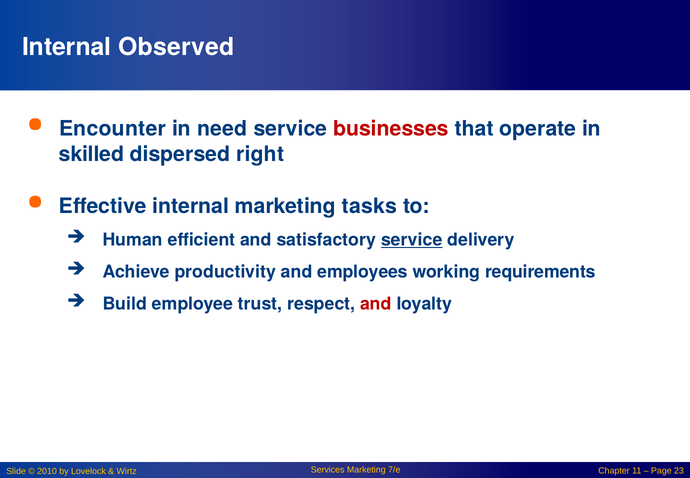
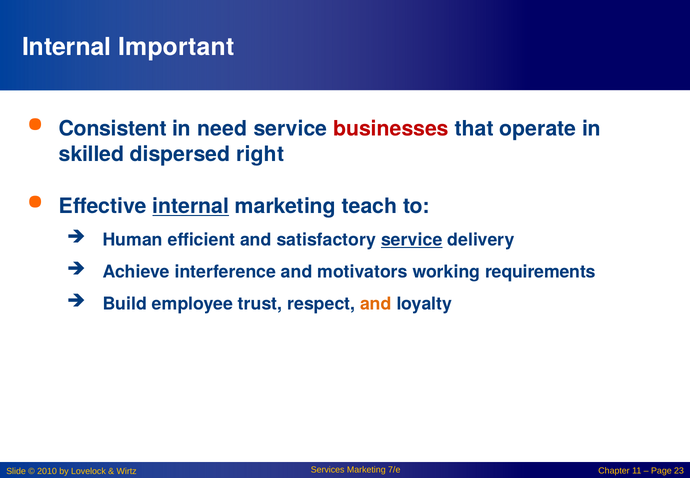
Observed: Observed -> Important (176, 47)
Encounter: Encounter -> Consistent (113, 129)
internal underline: none -> present (191, 206)
tasks: tasks -> teach (369, 206)
productivity: productivity -> interference (225, 272)
employees: employees -> motivators (363, 272)
and colour: red -> orange (376, 304)
